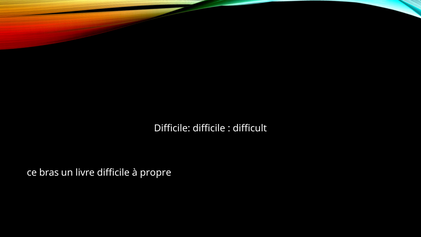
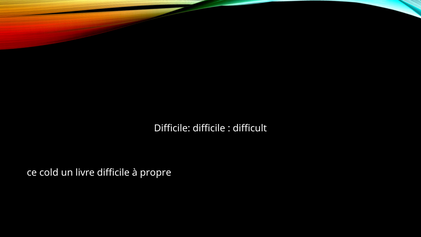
bras: bras -> cold (49, 172)
